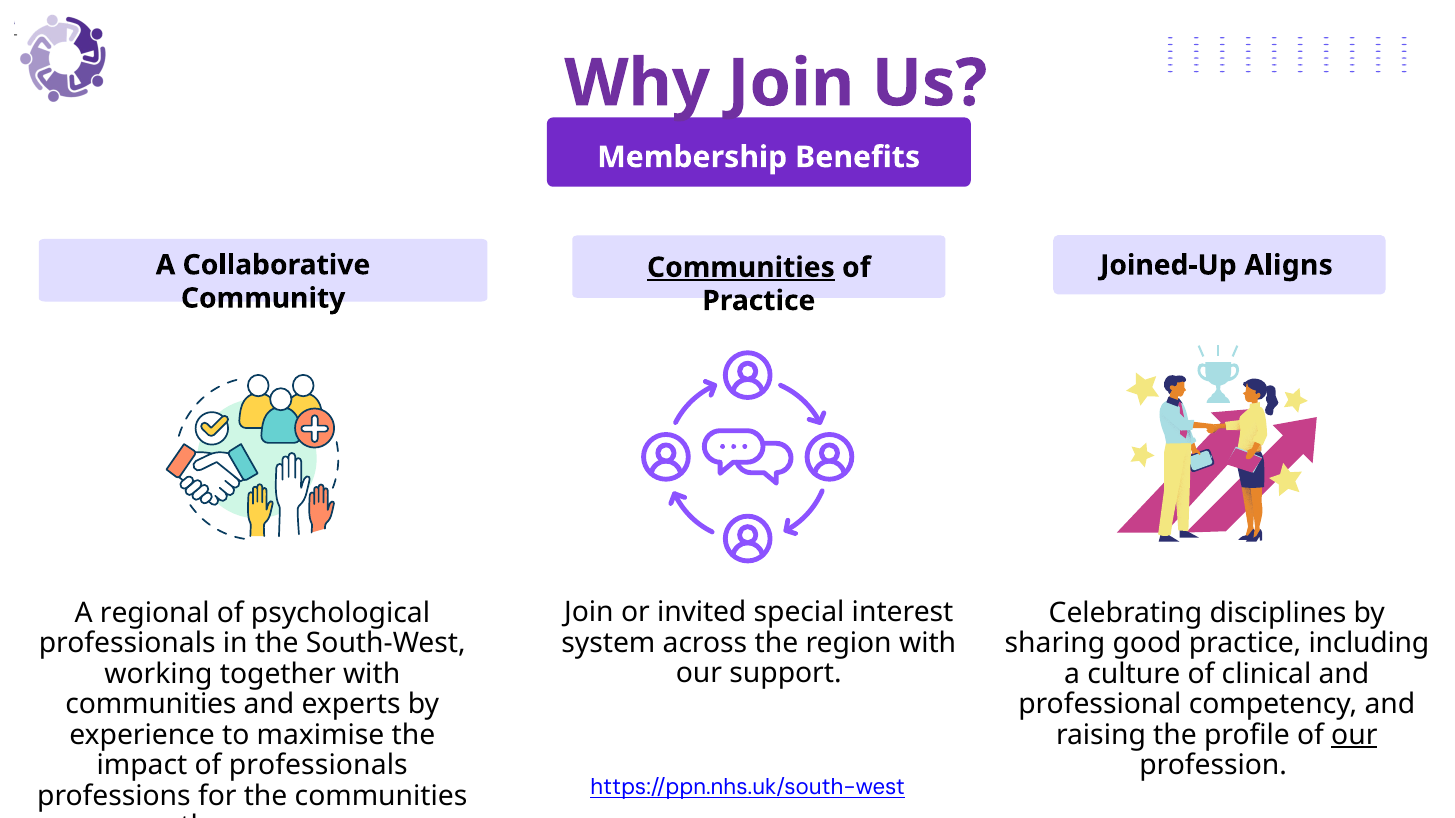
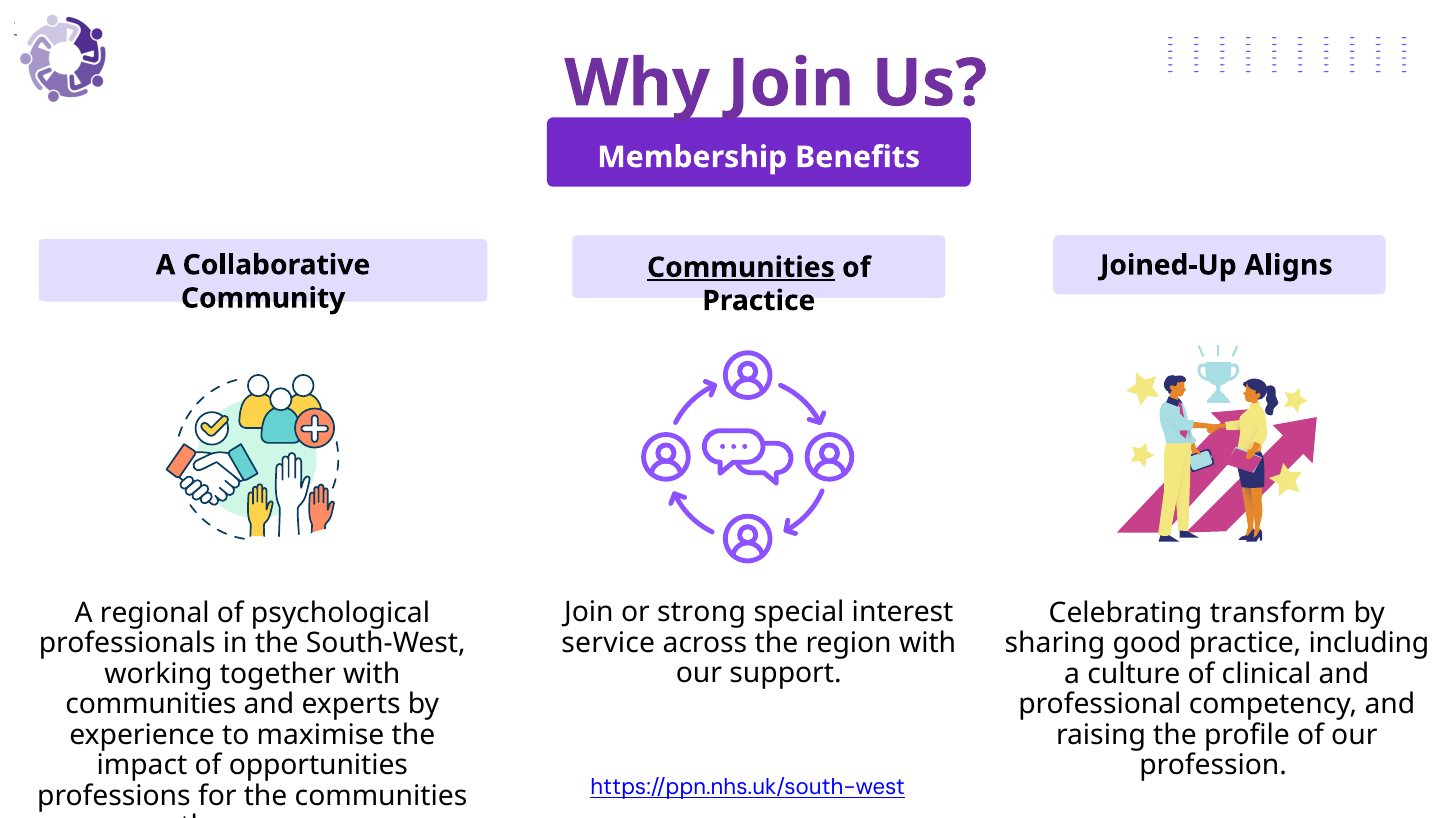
invited: invited -> strong (702, 613)
disciplines: disciplines -> transform (1278, 613)
system: system -> service (608, 643)
our underline: present -> none (1354, 735)
of professionals: professionals -> opportunities (318, 766)
